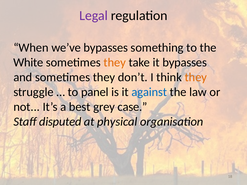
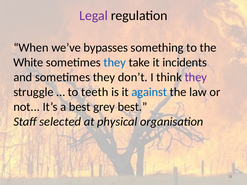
they colour: orange -> blue (115, 63)
it bypasses: bypasses -> incidents (185, 63)
they colour: orange -> purple (196, 77)
panel: panel -> teeth (95, 92)
grey case: case -> best (132, 107)
disputed: disputed -> selected (60, 122)
